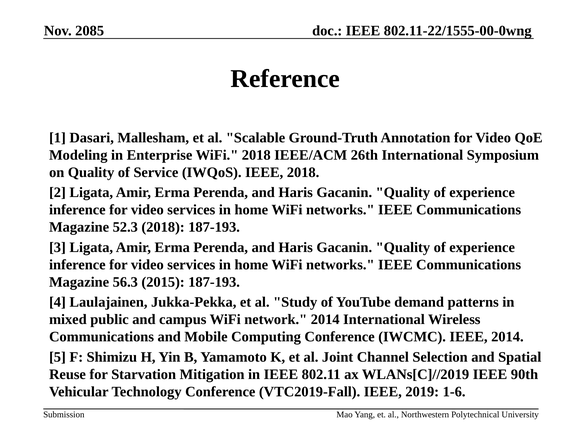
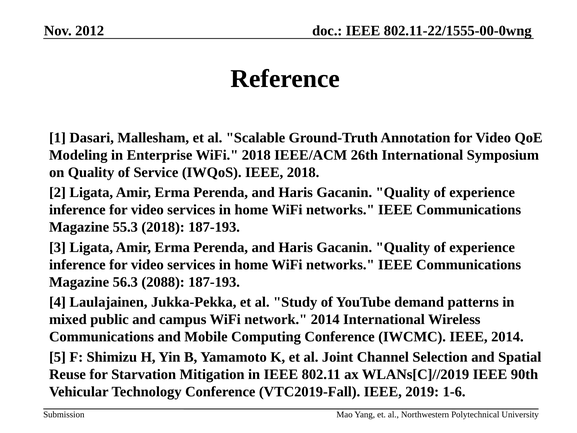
2085: 2085 -> 2012 (90, 31)
52.3: 52.3 -> 55.3 (125, 227)
2015: 2015 -> 2088 (163, 282)
